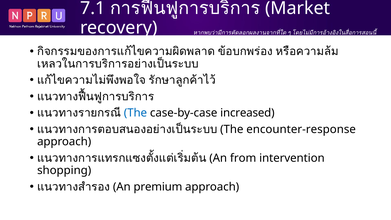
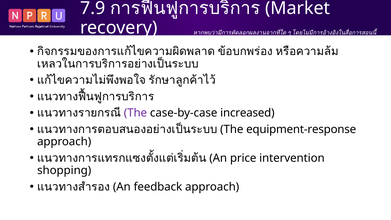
7.1: 7.1 -> 7.9 (93, 8)
The colour: blue -> purple (135, 113)
encounter-response: encounter-response -> equipment-response (301, 129)
from: from -> price (243, 158)
premium: premium -> feedback (158, 187)
